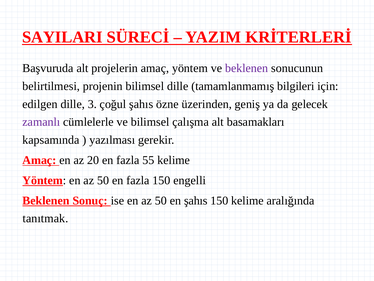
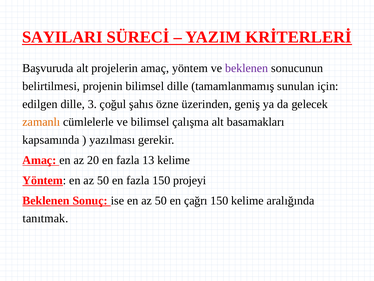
bilgileri: bilgileri -> sunulan (296, 86)
zamanlı colour: purple -> orange (41, 122)
55: 55 -> 13 (148, 160)
engelli: engelli -> projeyi (190, 180)
en şahıs: şahıs -> çağrı (196, 200)
